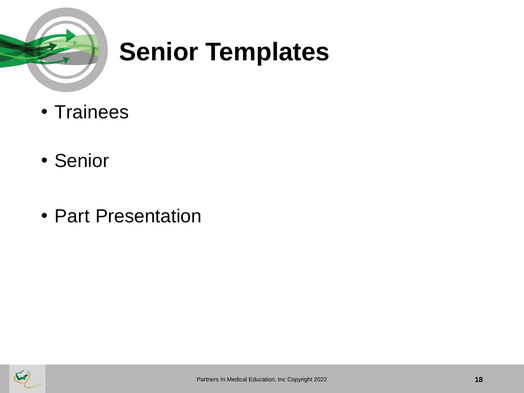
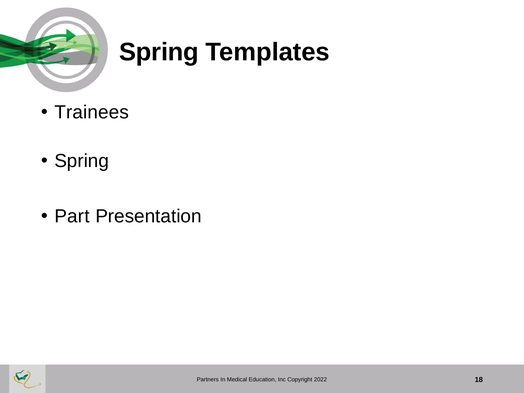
Senior: Senior -> Spring (159, 52)
Senior: Senior -> Spring (82, 161)
